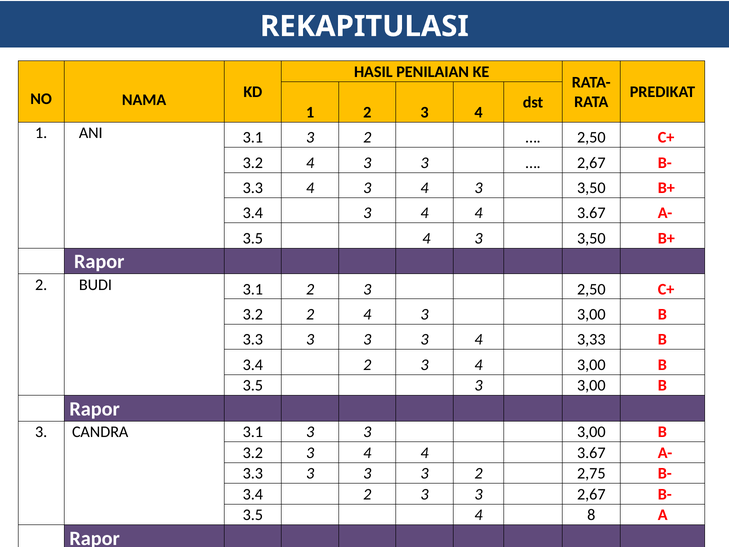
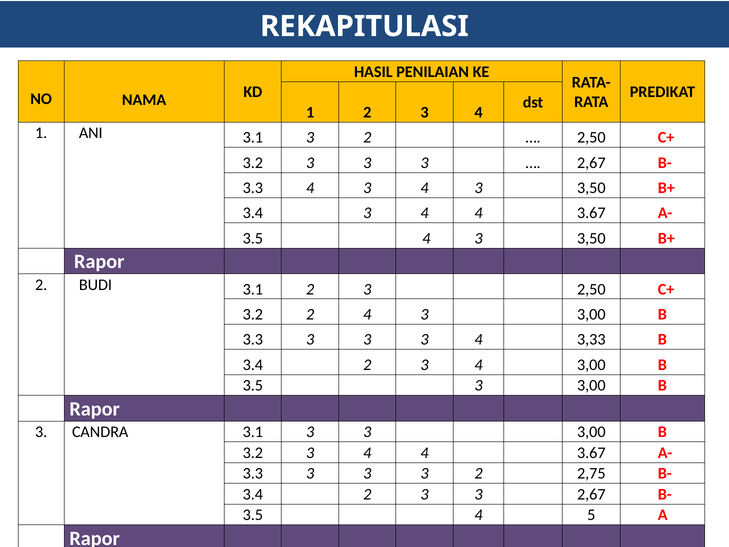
4: 4 -> 3 (310, 163)
8: 8 -> 5 (591, 515)
